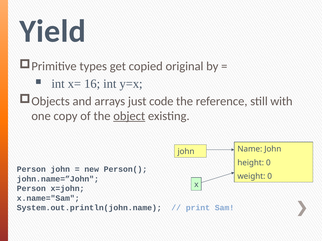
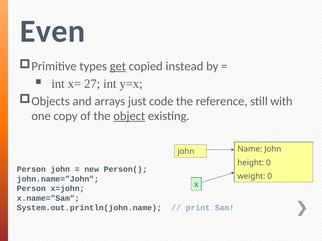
Yield: Yield -> Even (52, 31)
get underline: none -> present (118, 66)
original: original -> instead (184, 66)
16: 16 -> 27 (92, 84)
